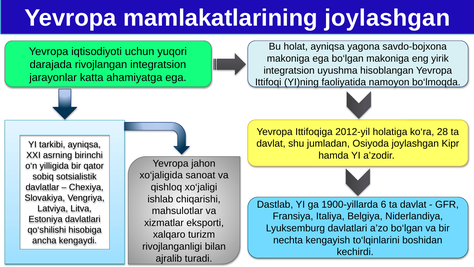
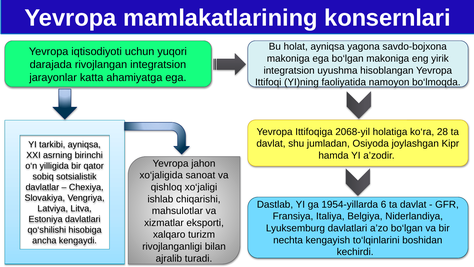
mamlakatlarining joylashgan: joylashgan -> konsernlari (387, 18)
2012-yil: 2012-yil -> 2068-yil (353, 132)
1900-yillarda: 1900-yillarda -> 1954-yillarda (350, 204)
